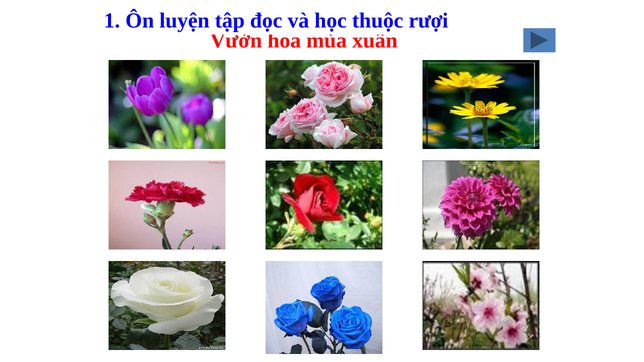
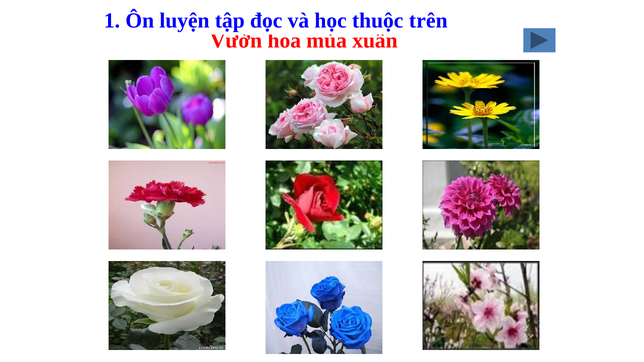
rượi: rượi -> trên (428, 21)
